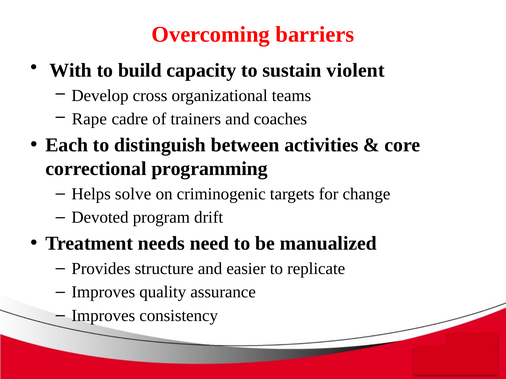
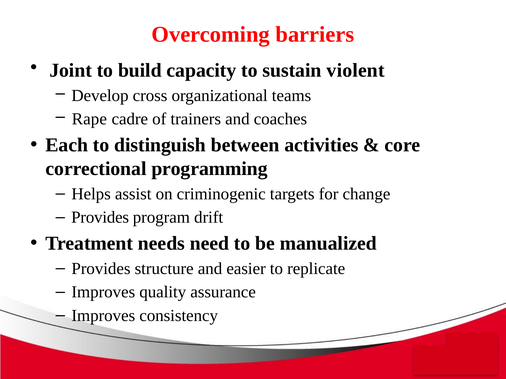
With: With -> Joint (71, 71)
solve: solve -> assist (133, 194)
Devoted: Devoted -> Provides (100, 218)
